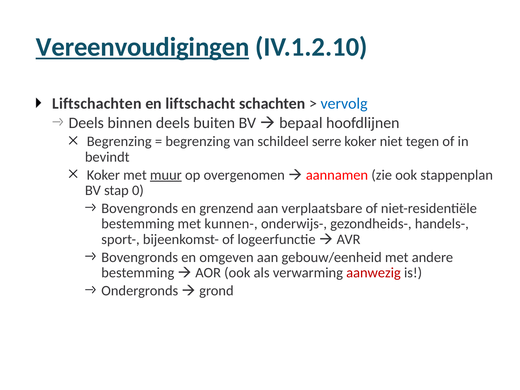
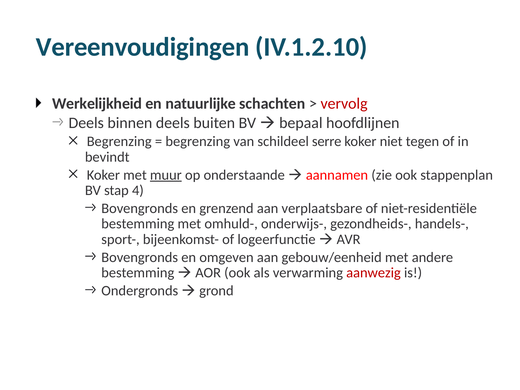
Vereenvoudigingen underline: present -> none (143, 47)
Liftschachten: Liftschachten -> Werkelijkheid (97, 104)
liftschacht: liftschacht -> natuurlijke (201, 104)
vervolg colour: blue -> red (344, 104)
overgenomen: overgenomen -> onderstaande (244, 175)
0: 0 -> 4 (138, 191)
kunnen-: kunnen- -> omhuld- (231, 224)
